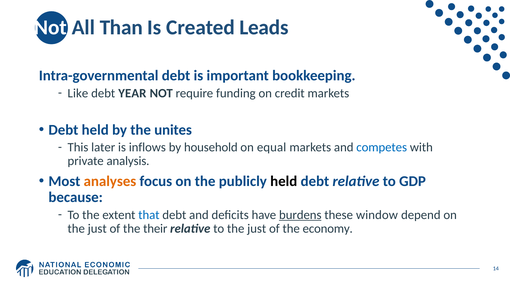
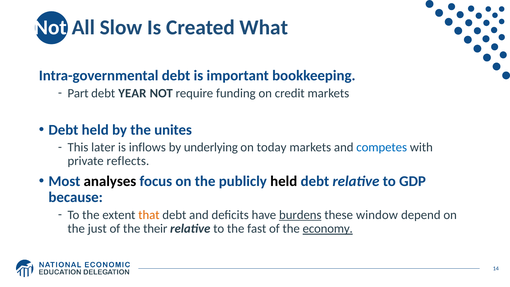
Than: Than -> Slow (121, 28)
Leads: Leads -> What (264, 28)
Like: Like -> Part (78, 93)
household: household -> underlying (211, 147)
equal: equal -> today (272, 147)
analysis: analysis -> reflects (128, 161)
analyses colour: orange -> black (110, 181)
that colour: blue -> orange (149, 215)
to the just: just -> fast (257, 229)
economy underline: none -> present (328, 229)
